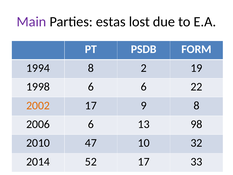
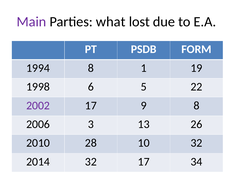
estas: estas -> what (111, 22)
2: 2 -> 1 (144, 68)
6 6: 6 -> 5 (144, 87)
2002 colour: orange -> purple (38, 105)
2006 6: 6 -> 3 (91, 124)
98: 98 -> 26 (196, 124)
47: 47 -> 28 (91, 143)
2014 52: 52 -> 32 (91, 161)
33: 33 -> 34 (196, 161)
